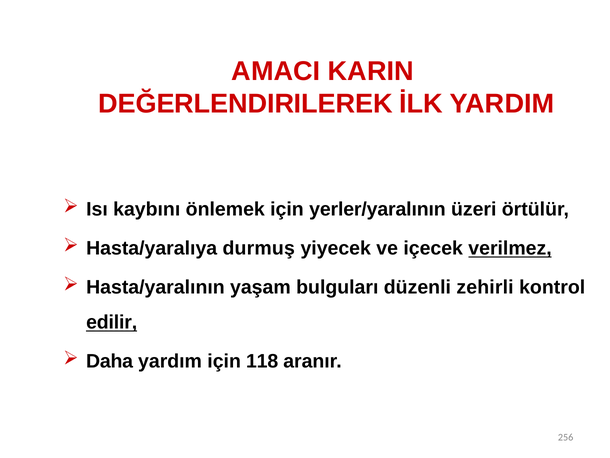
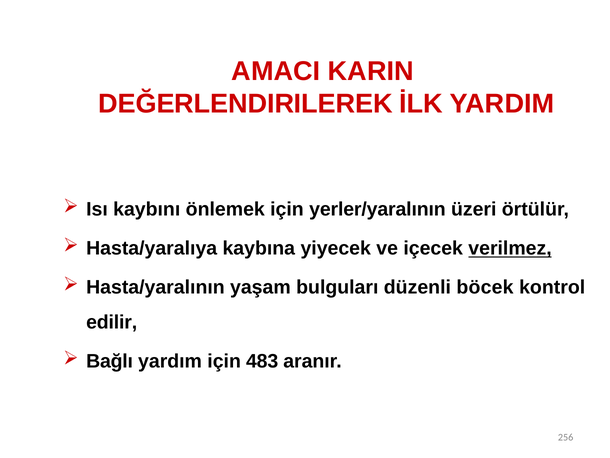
durmuş: durmuş -> kaybına (259, 248)
zehirli: zehirli -> böcek (485, 287)
edilir underline: present -> none (112, 322)
Daha: Daha -> Bağlı (110, 361)
118: 118 -> 483 (262, 361)
